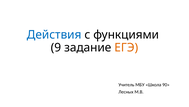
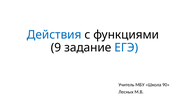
ЕГЭ colour: orange -> blue (126, 47)
